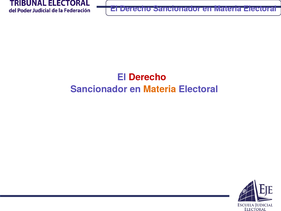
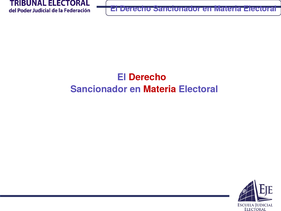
Materia colour: orange -> red (160, 89)
